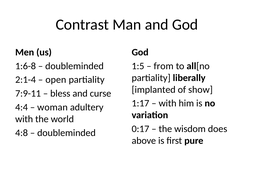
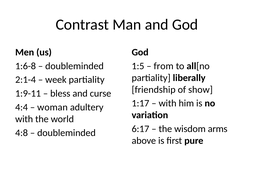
open: open -> week (56, 80)
implanted: implanted -> friendship (154, 90)
7:9-11: 7:9-11 -> 1:9-11 (28, 94)
0:17: 0:17 -> 6:17 (140, 129)
does: does -> arms (218, 129)
